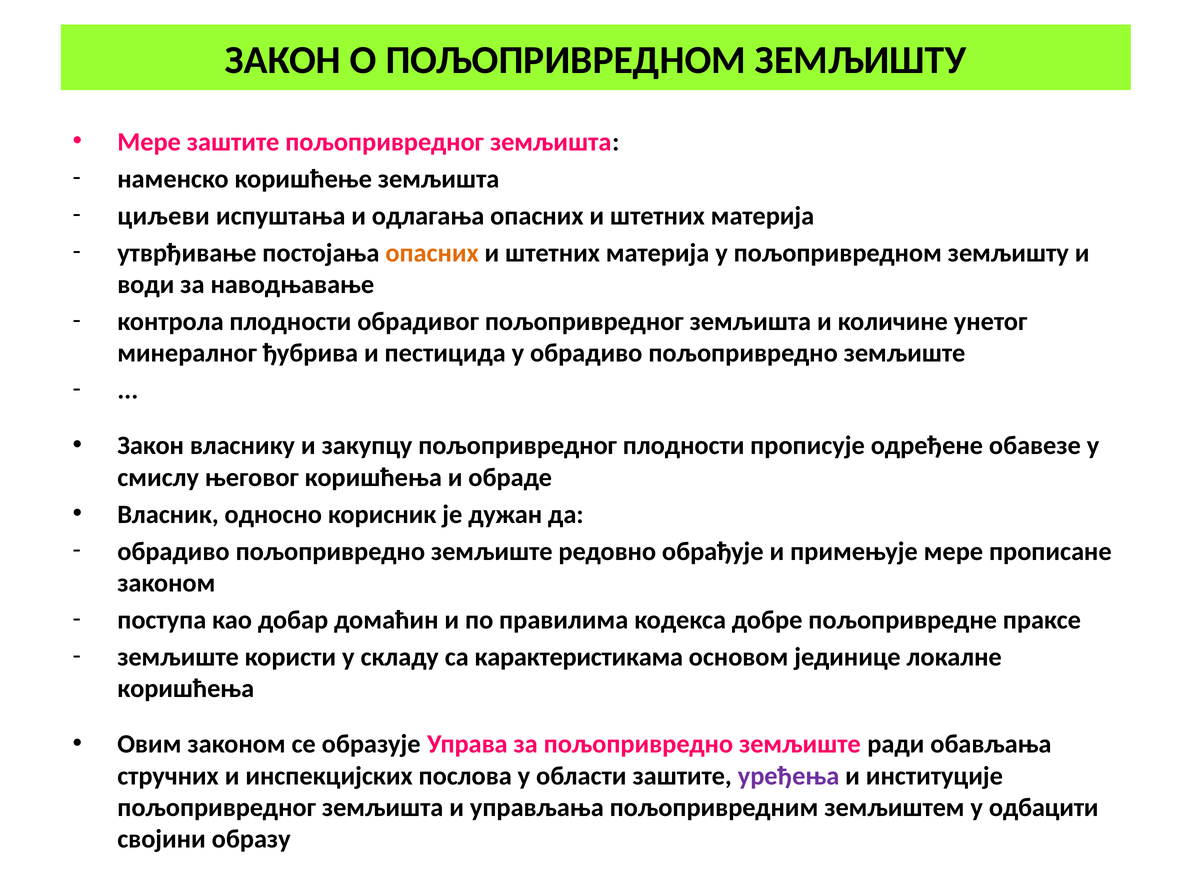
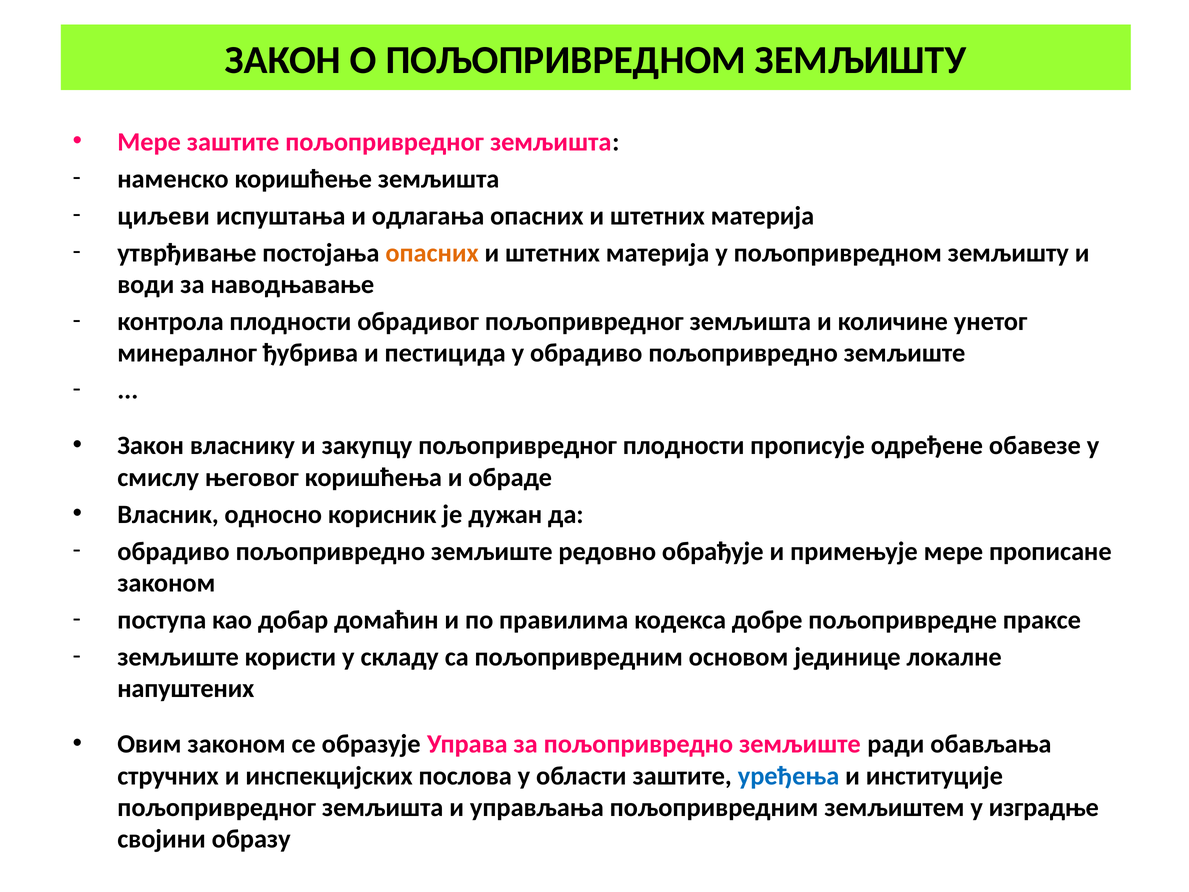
са карактеристикама: карактеристикама -> пољопривредним (579, 657)
коришћења: коришћења -> напуштених (186, 688)
уређења colour: purple -> blue (789, 776)
одбацити: одбацити -> изградње (1044, 807)
